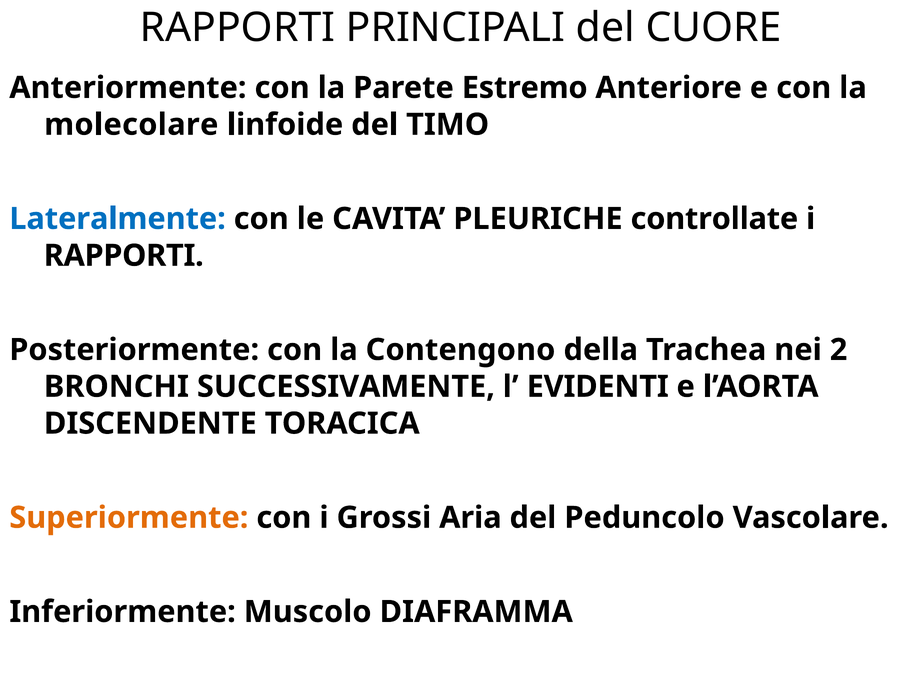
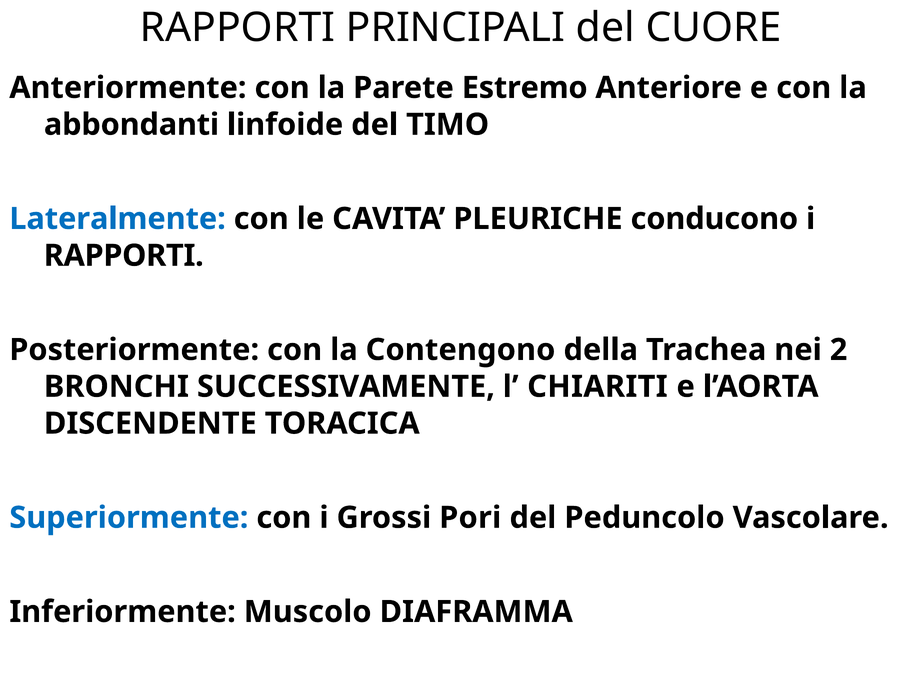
molecolare: molecolare -> abbondanti (132, 125)
controllate: controllate -> conducono (714, 219)
EVIDENTI: EVIDENTI -> CHIARITI (597, 387)
Superiormente colour: orange -> blue (129, 518)
Aria: Aria -> Pori (470, 518)
